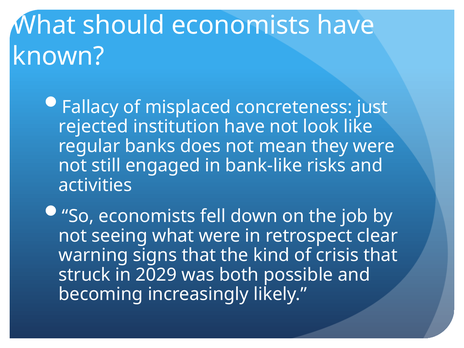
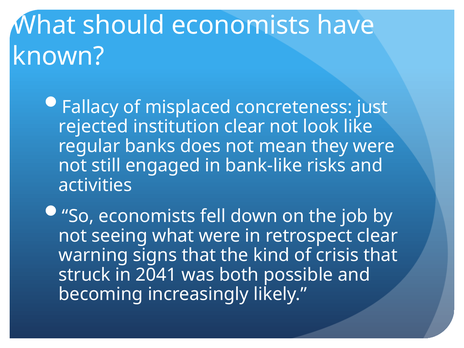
institution have: have -> clear (245, 127)
2029: 2029 -> 2041 (156, 275)
